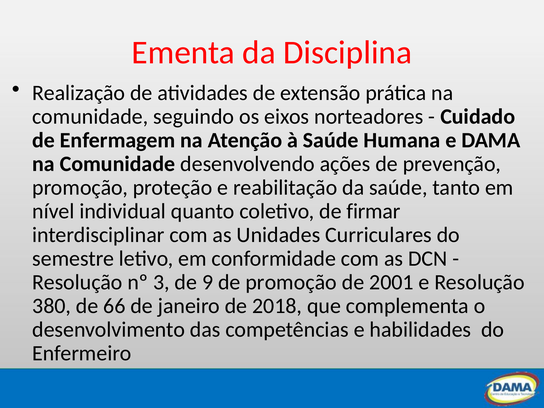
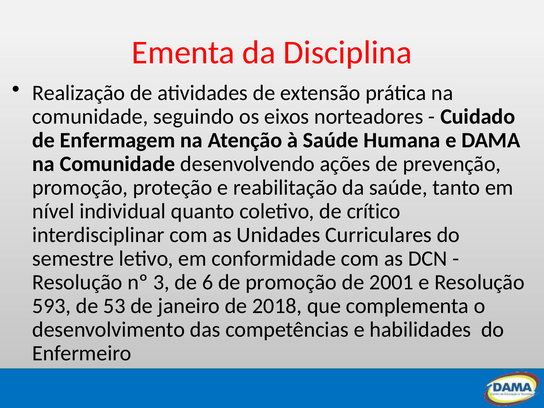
firmar: firmar -> crítico (374, 211)
9: 9 -> 6 (208, 282)
380: 380 -> 593 (52, 306)
66: 66 -> 53 (114, 306)
